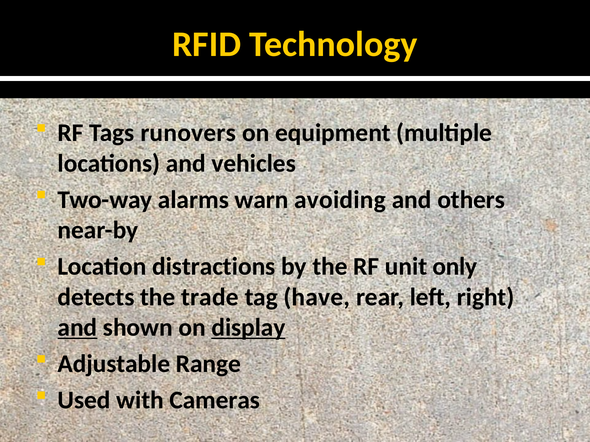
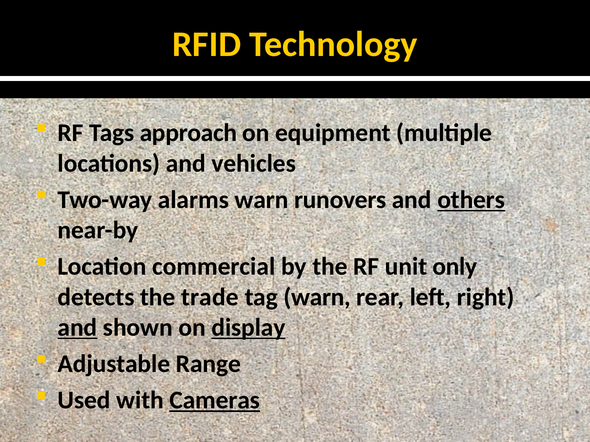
runovers: runovers -> approach (188, 133)
avoiding: avoiding -> runovers (340, 200)
others underline: none -> present (471, 200)
distractions: distractions -> commercial (214, 267)
tag have: have -> warn (317, 297)
Cameras underline: none -> present (215, 401)
